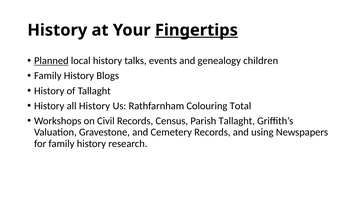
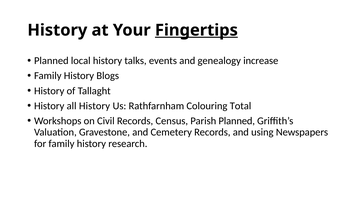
Planned underline: present -> none (51, 61)
children: children -> increase (261, 61)
Parish Tallaght: Tallaght -> Planned (237, 121)
